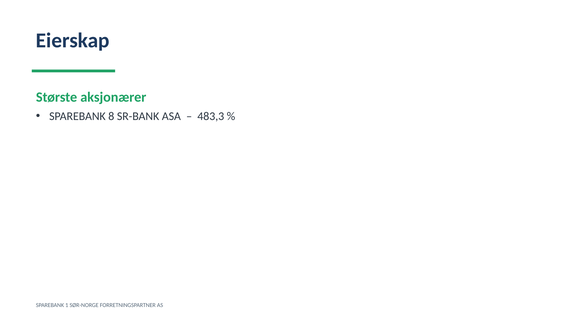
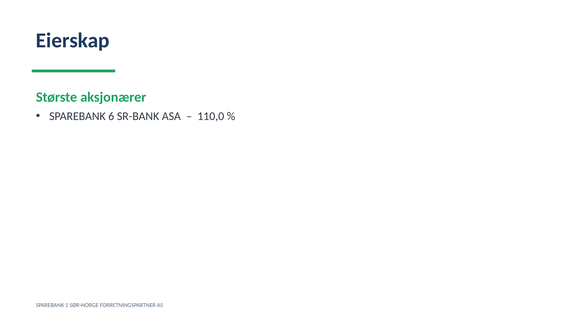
8: 8 -> 6 (111, 116)
483,3: 483,3 -> 110,0 (211, 116)
